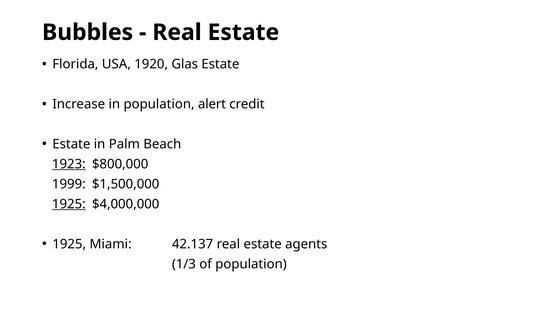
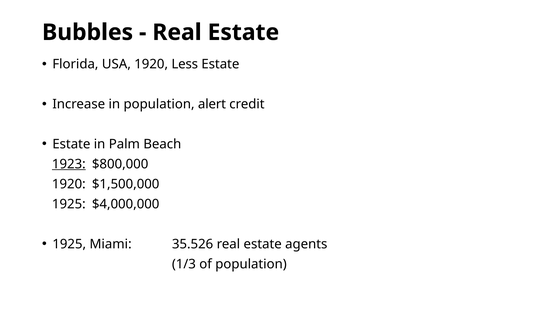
Glas: Glas -> Less (185, 64)
1999: 1999 -> 1920 (69, 184)
1925 underline: present -> none (69, 204)
42.137: 42.137 -> 35.526 (193, 244)
